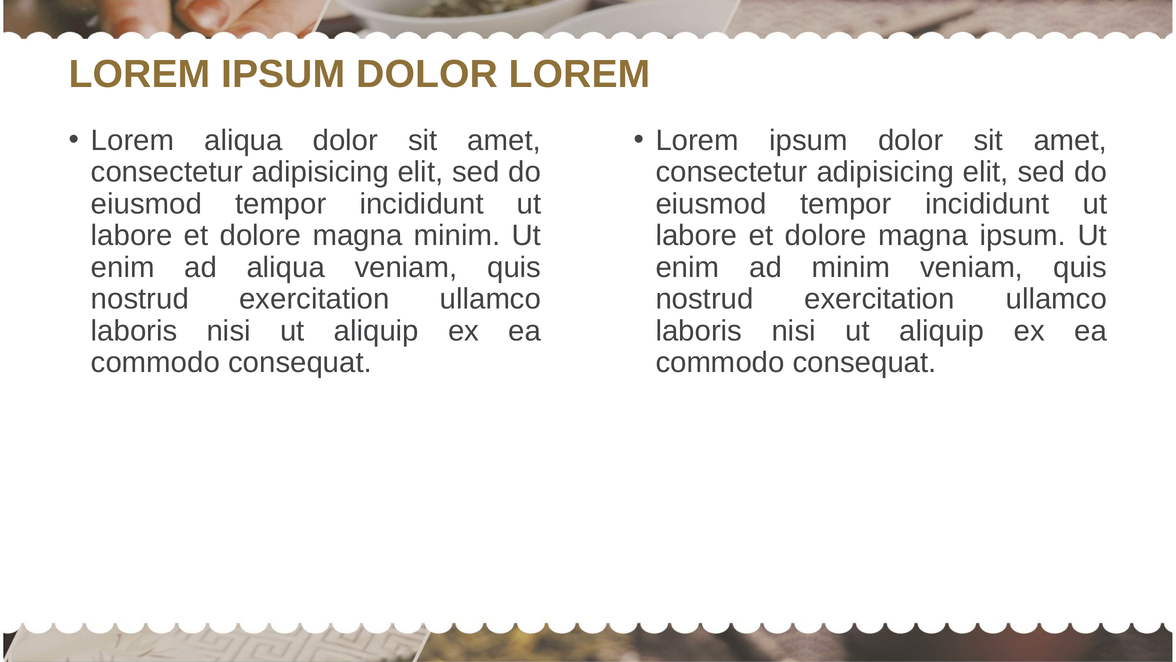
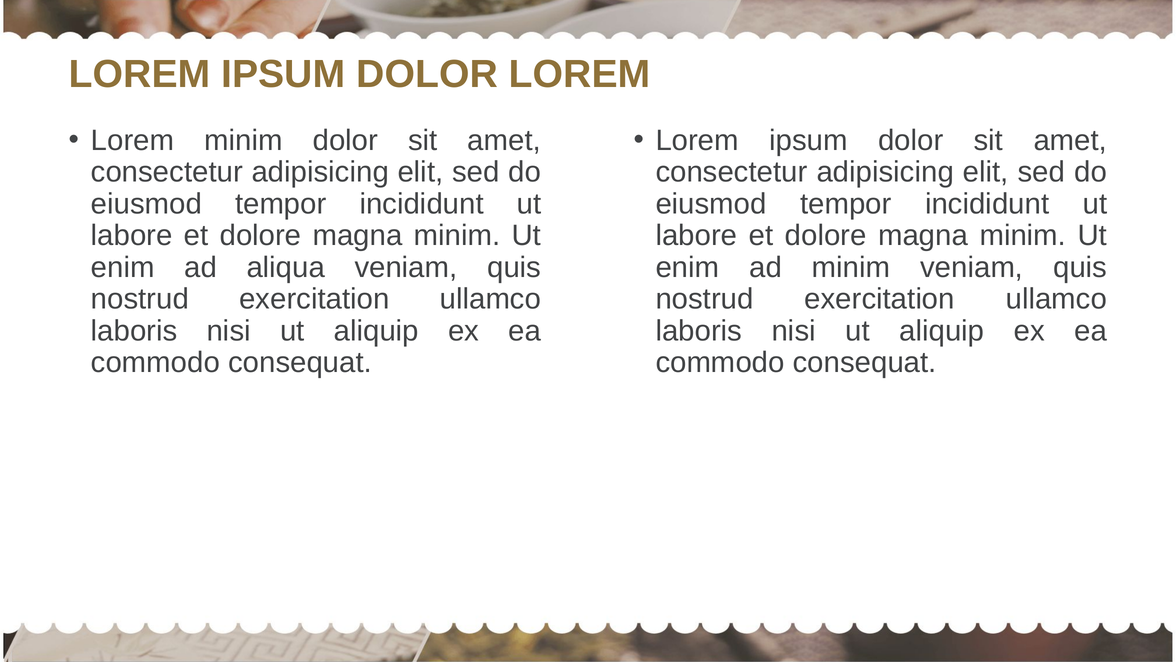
Lorem aliqua: aliqua -> minim (243, 140)
ipsum: ipsum -> minim (1023, 235)
